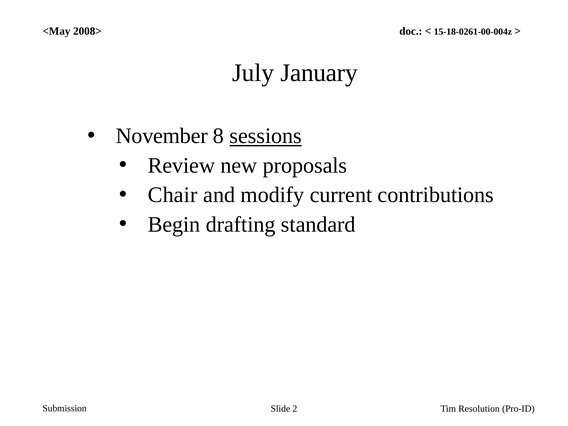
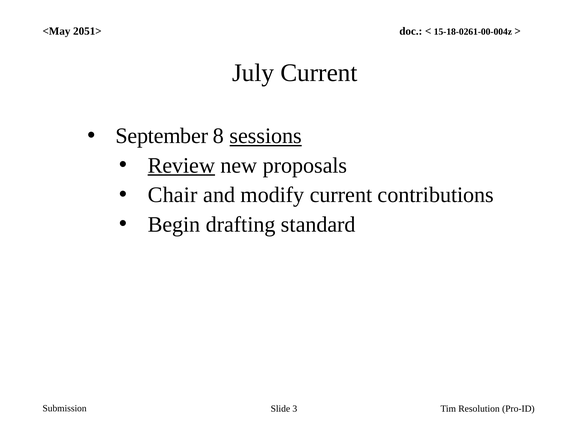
2008>: 2008> -> 2051> (87, 31)
July January: January -> Current (319, 73)
November: November -> September (162, 136)
Review underline: none -> present (181, 165)
2: 2 -> 3 (295, 409)
